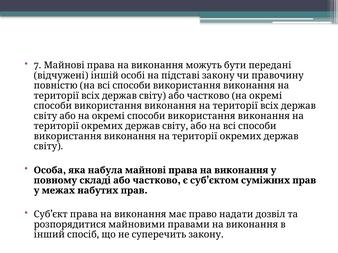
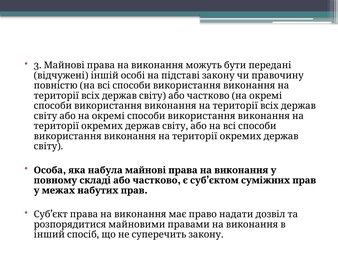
7: 7 -> 3 (38, 65)
